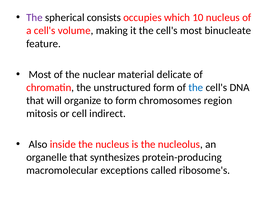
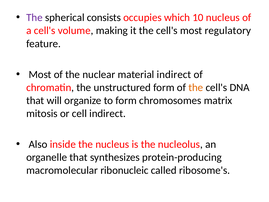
binucleate: binucleate -> regulatory (228, 31)
material delicate: delicate -> indirect (174, 74)
the colour: blue -> orange (196, 87)
region: region -> matrix (218, 100)
exceptions: exceptions -> ribonucleic (124, 170)
